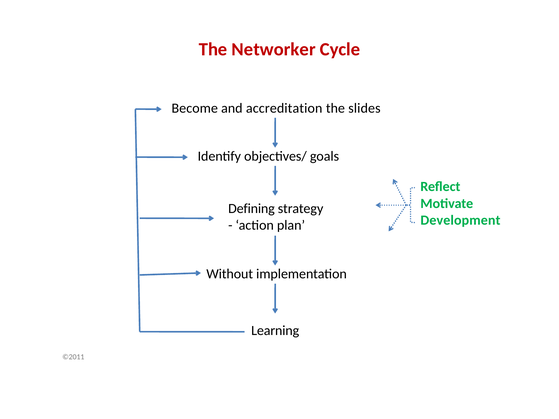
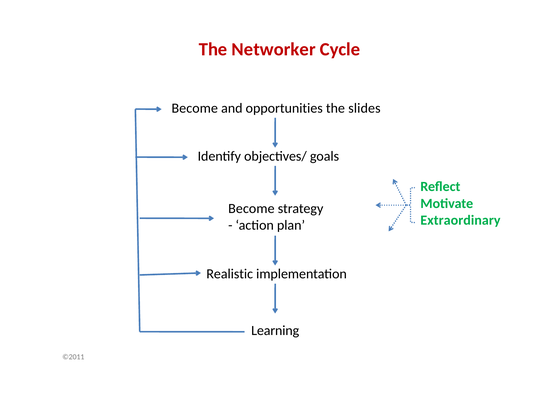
accreditation: accreditation -> opportunities (284, 108)
Defining: Defining -> Become (251, 209)
Development: Development -> Extraordinary (460, 220)
Without: Without -> Realistic (230, 274)
